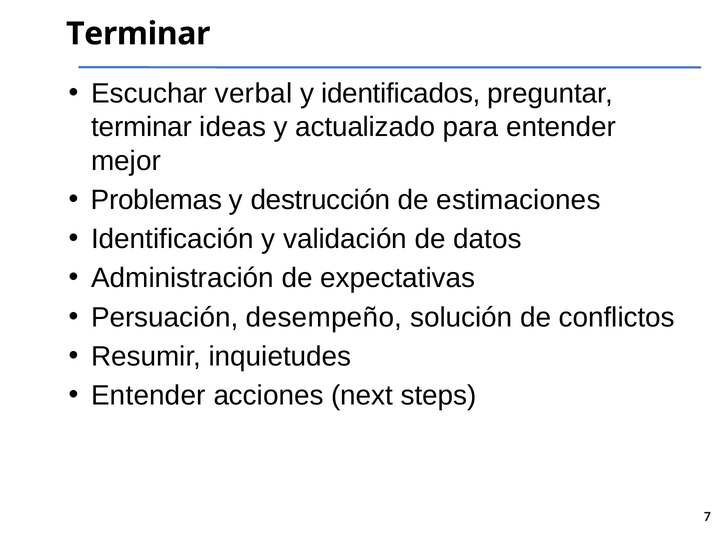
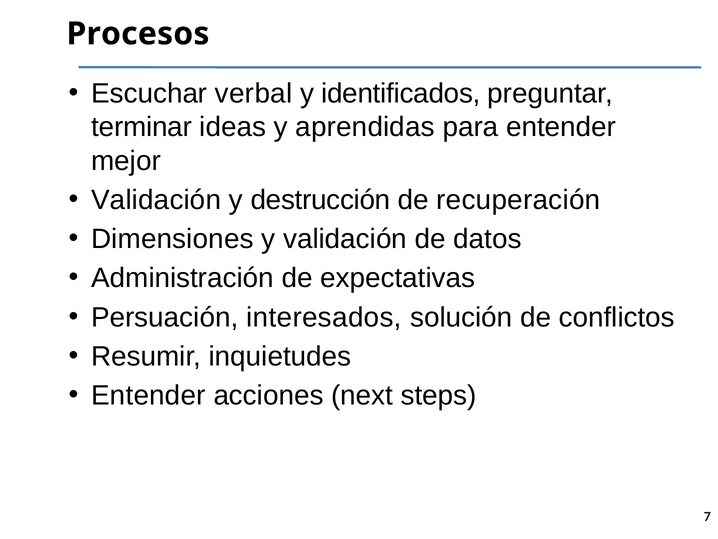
Terminar: Terminar -> Procesos (138, 34)
actualizado: actualizado -> aprendidas (365, 127)
Problemas: Problemas -> Validación (156, 200)
estimaciones: estimaciones -> recuperación (518, 200)
Identificación: Identificación -> Dimensiones (172, 239)
desempeño: desempeño -> interesados (324, 317)
